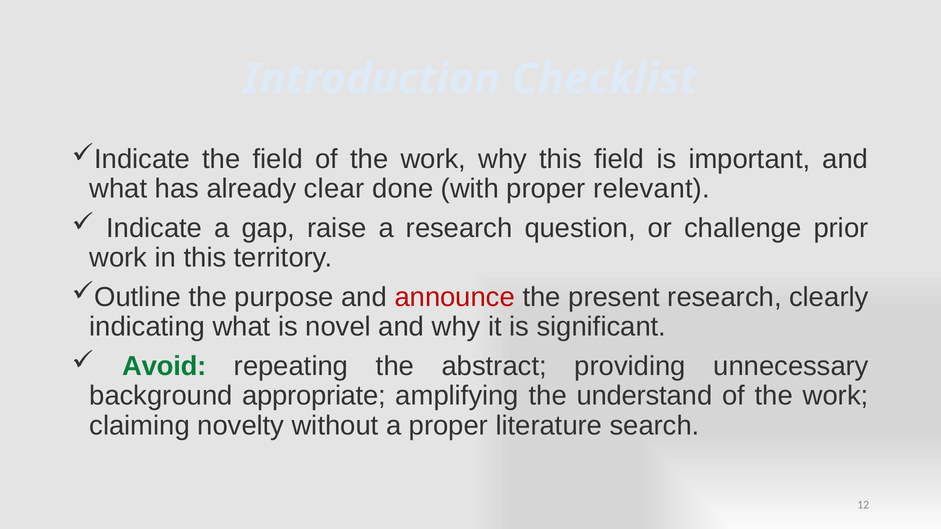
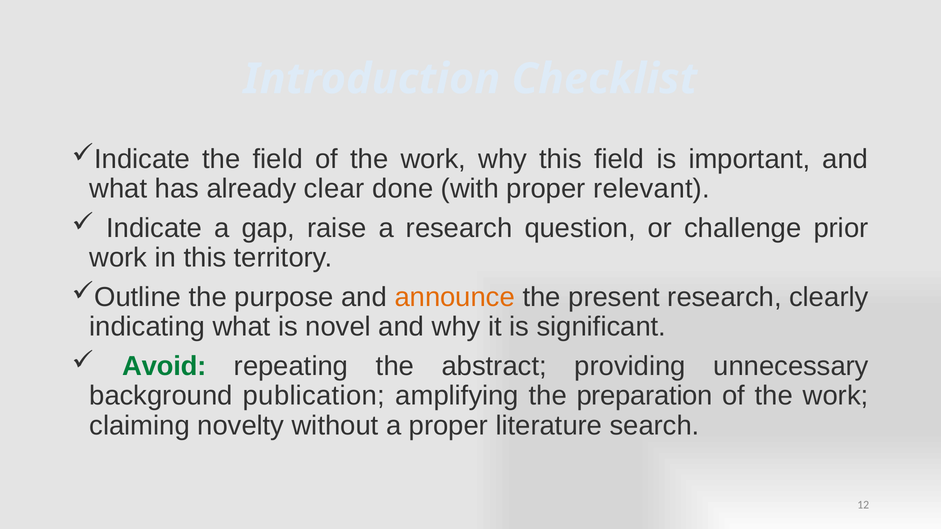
announce colour: red -> orange (455, 297)
appropriate: appropriate -> publication (314, 396)
understand: understand -> preparation (645, 396)
